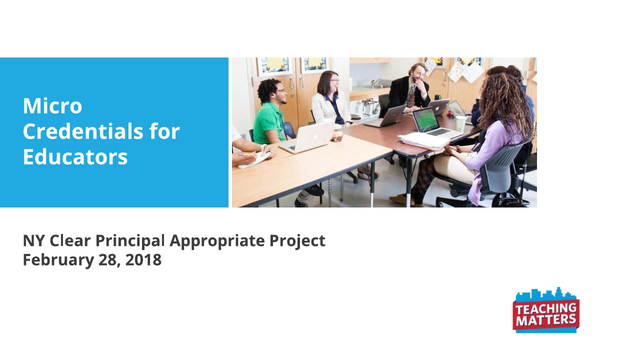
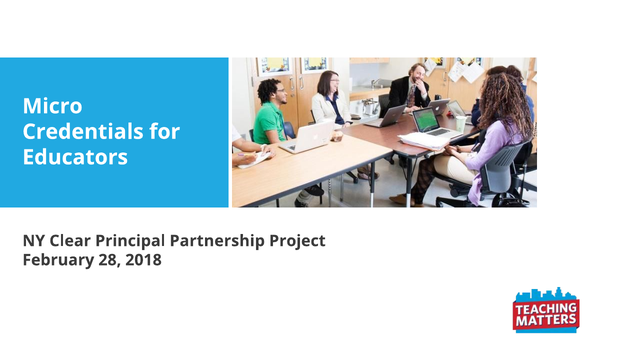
Appropriate: Appropriate -> Partnership (217, 241)
